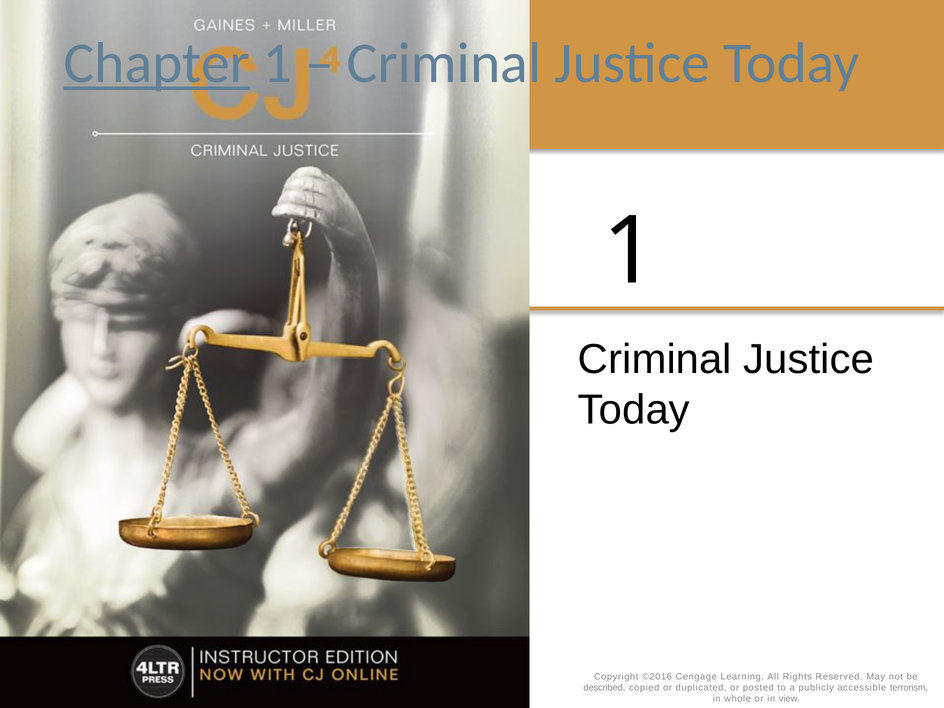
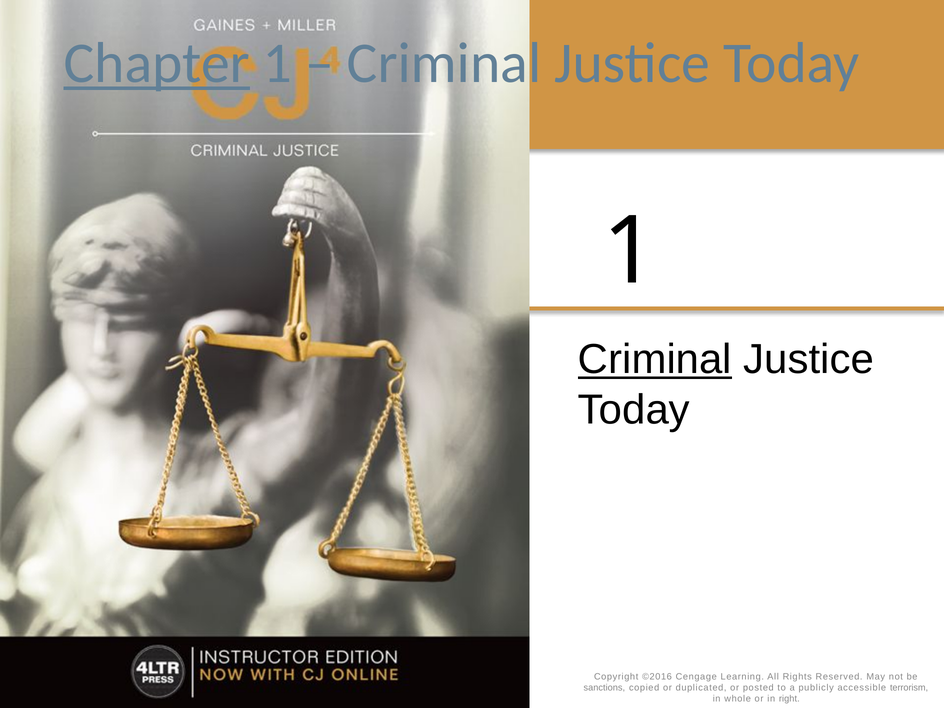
Criminal underline: none -> present (655, 360)
described: described -> sanctions (604, 688)
view: view -> right (789, 699)
